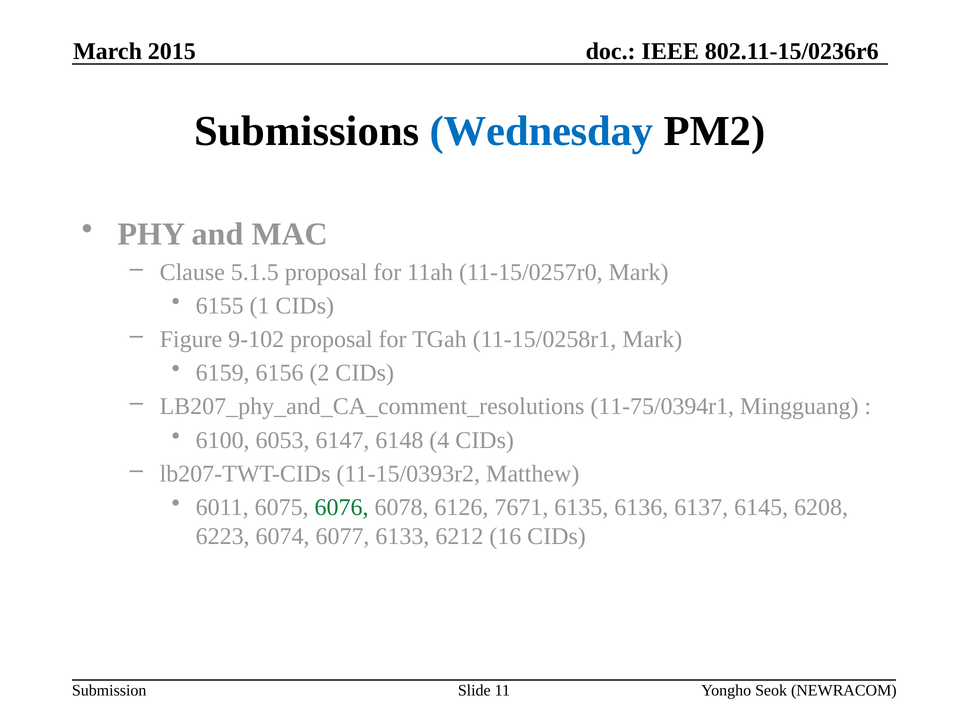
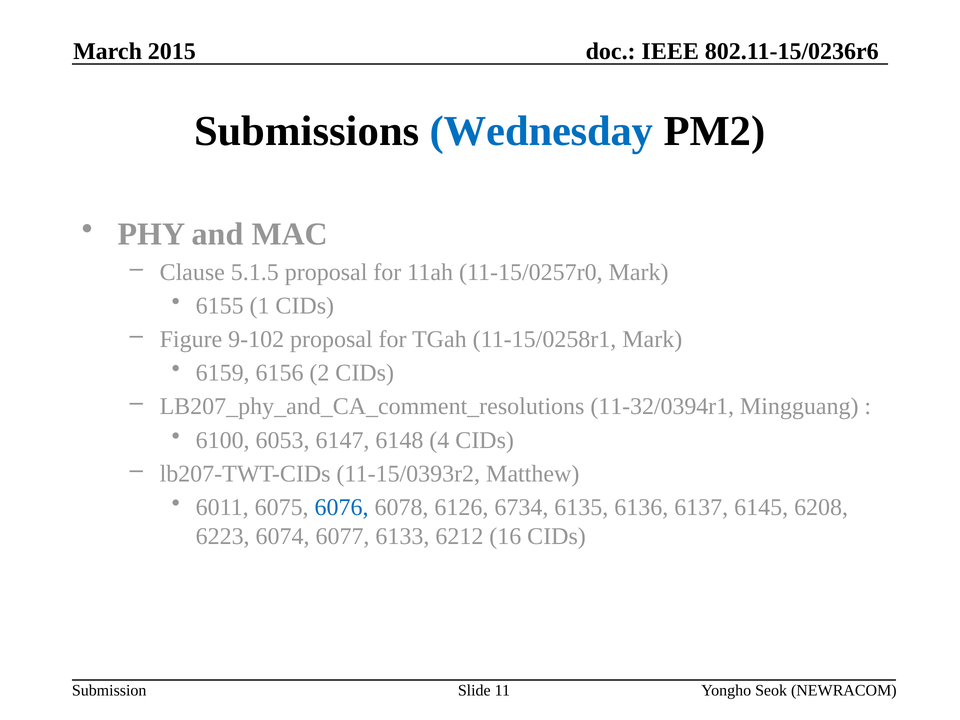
11-75/0394r1: 11-75/0394r1 -> 11-32/0394r1 (662, 407)
6076 colour: green -> blue (342, 507)
7671: 7671 -> 6734 (521, 507)
